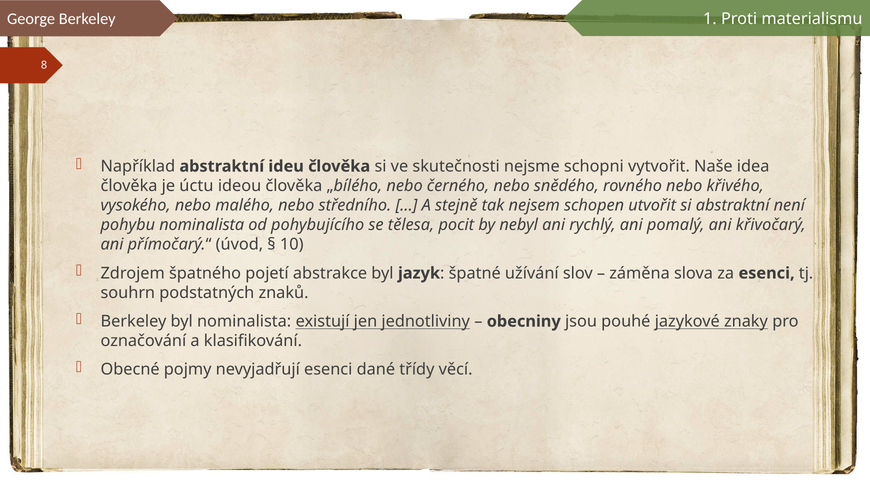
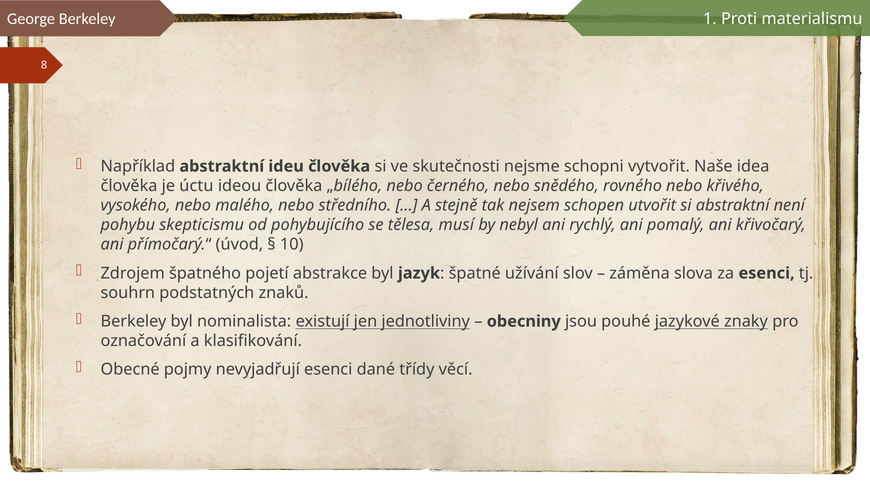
pohybu nominalista: nominalista -> skepticismu (202, 225)
pocit: pocit -> musí (456, 225)
